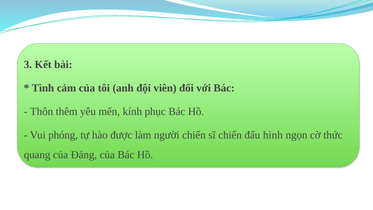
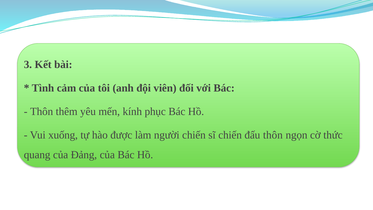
phóng: phóng -> xuống (63, 135)
đấu hình: hình -> thôn (273, 135)
